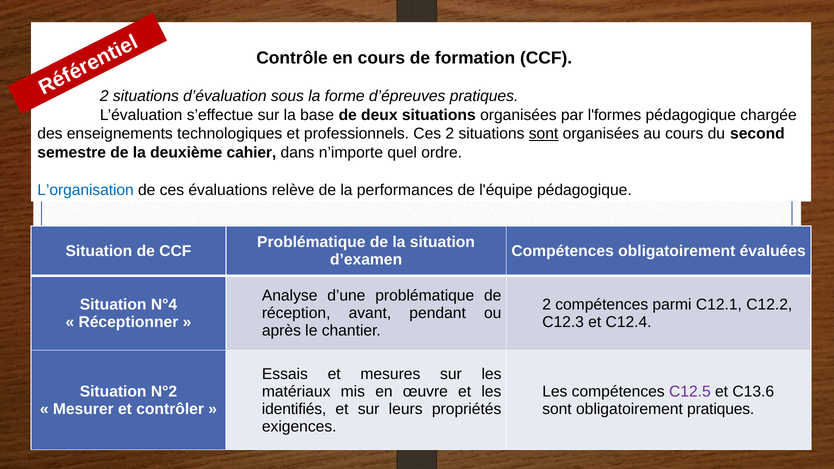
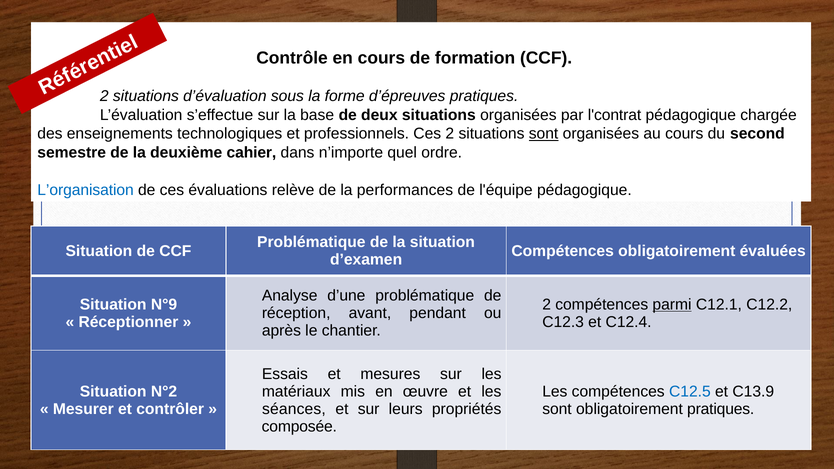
l'formes: l'formes -> l'contrat (615, 115)
N°4: N°4 -> N°9 (164, 305)
parmi underline: none -> present (672, 305)
C12.5 colour: purple -> blue (690, 392)
C13.6: C13.6 -> C13.9 (753, 392)
identifiés: identifiés -> séances (294, 409)
exigences: exigences -> composée (299, 427)
